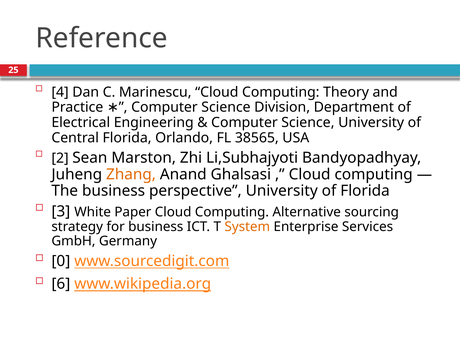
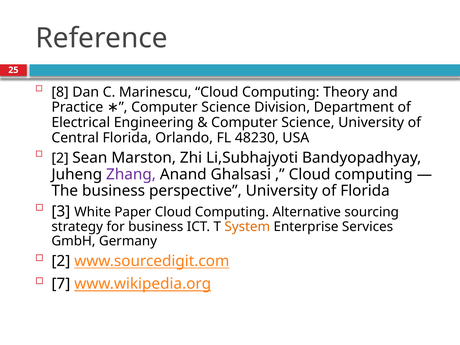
4: 4 -> 8 (60, 92)
38565: 38565 -> 48230 (257, 138)
Zhang colour: orange -> purple (131, 174)
0: 0 -> 2 (61, 261)
6: 6 -> 7 (61, 284)
